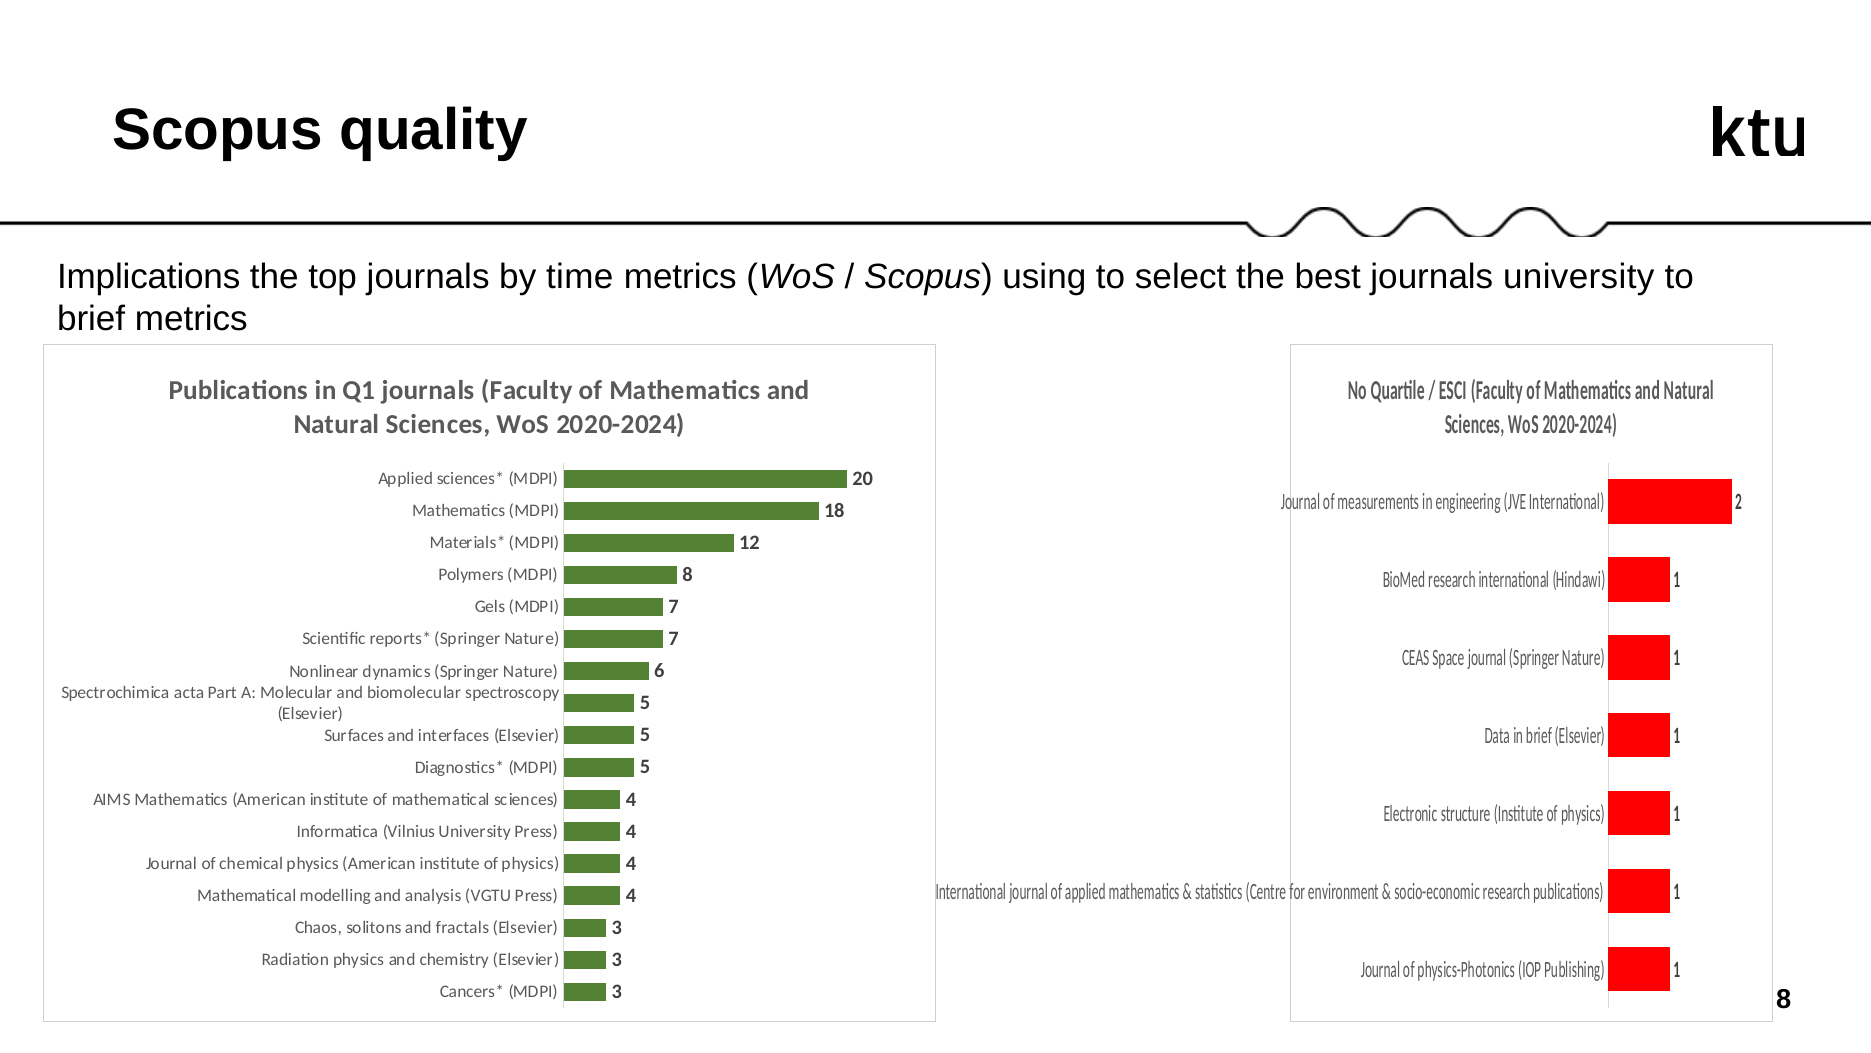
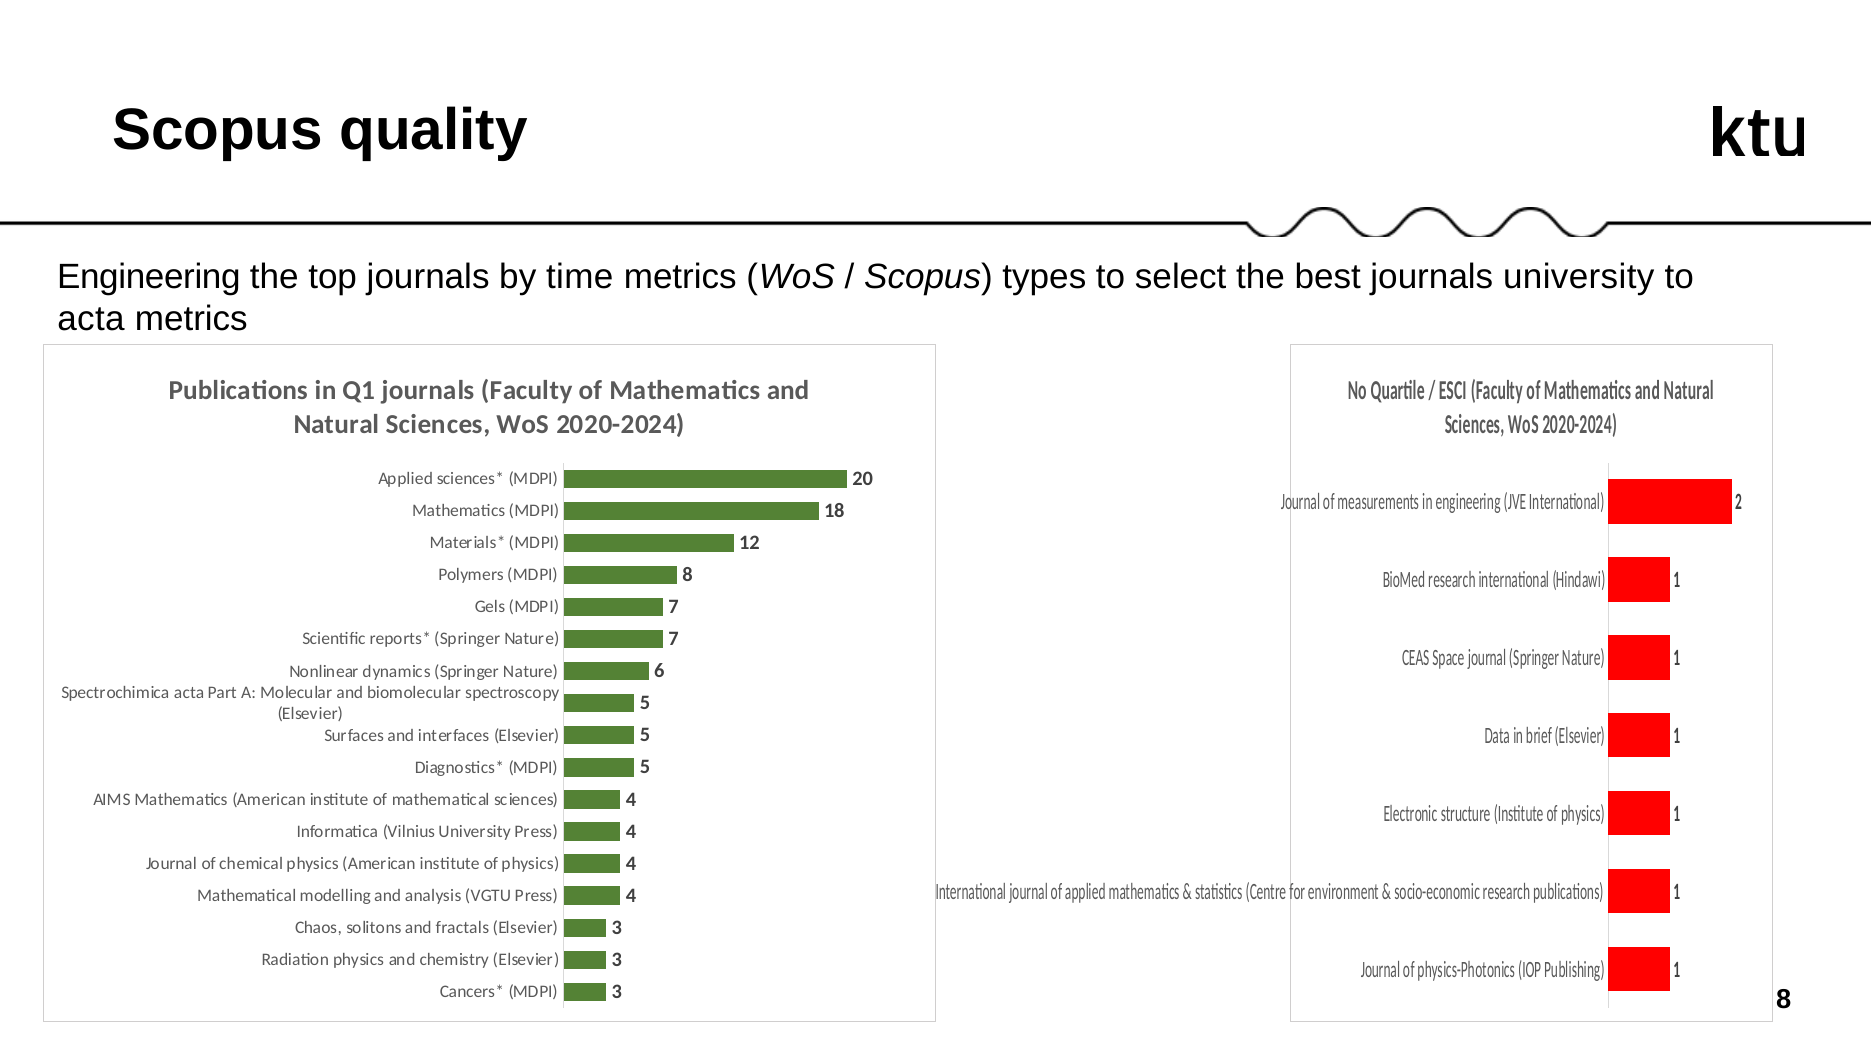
Implications: Implications -> Engineering (149, 276)
using: using -> types (1044, 276)
brief: brief -> acta (91, 319)
